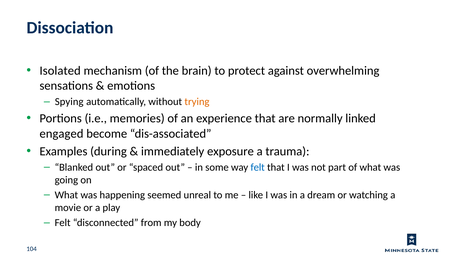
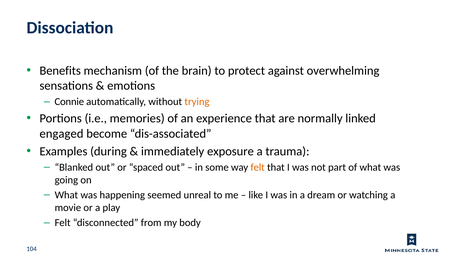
Isolated: Isolated -> Benefits (60, 71)
Spying: Spying -> Connie (69, 102)
felt colour: blue -> orange (258, 167)
